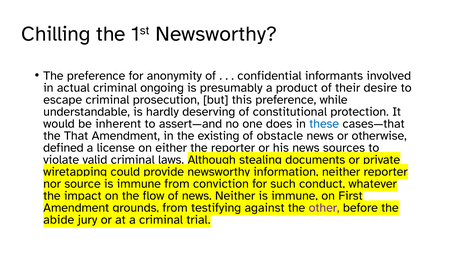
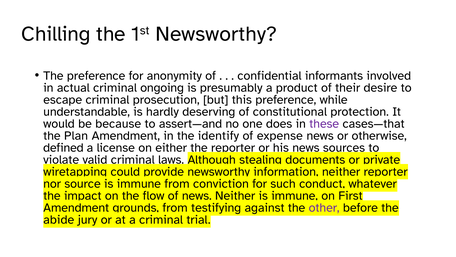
inherent: inherent -> because (118, 124)
these colour: blue -> purple (324, 124)
That: That -> Plan (76, 135)
existing: existing -> identify (218, 135)
obstacle: obstacle -> expense (280, 135)
